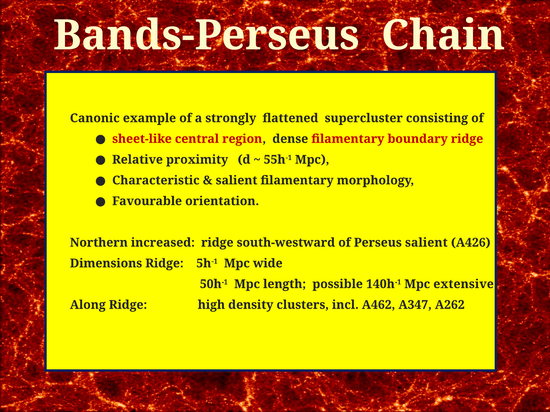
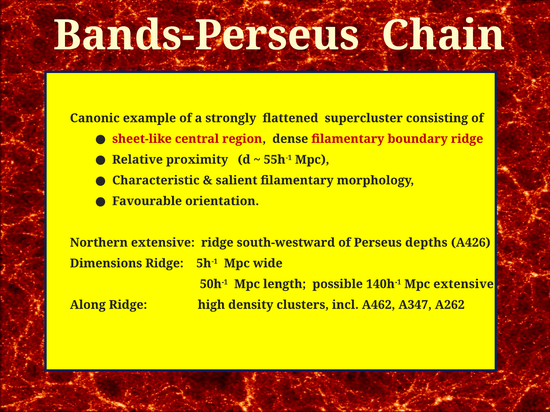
Northern increased: increased -> extensive (163, 243)
Perseus salient: salient -> depths (426, 243)
